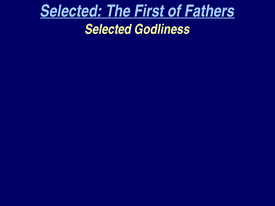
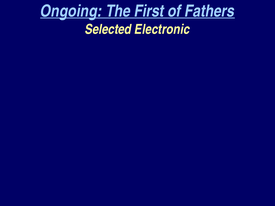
Selected: Selected -> Ongoing (71, 11)
Godliness: Godliness -> Electronic (162, 29)
